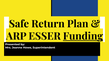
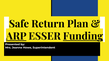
ARP underline: none -> present (16, 36)
